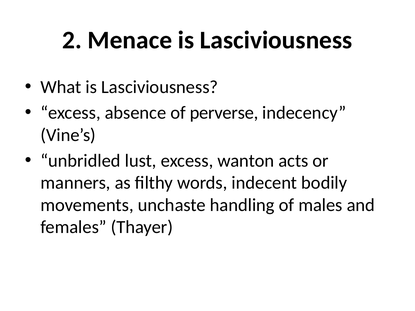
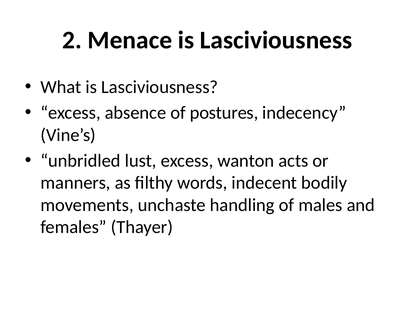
perverse: perverse -> postures (224, 113)
